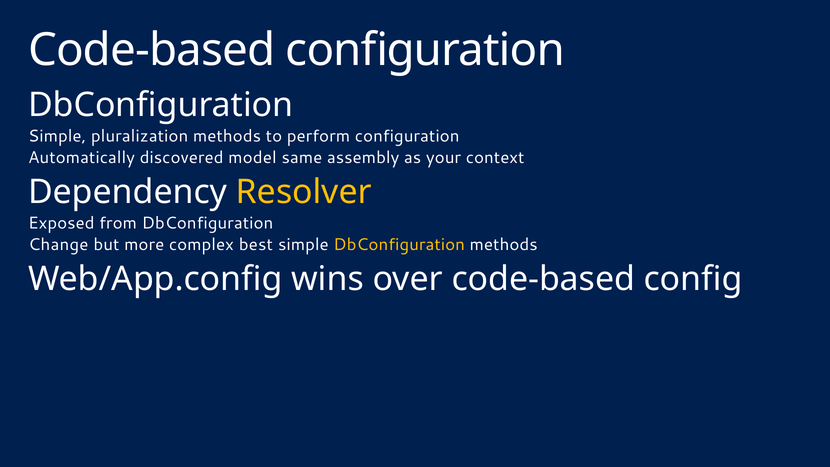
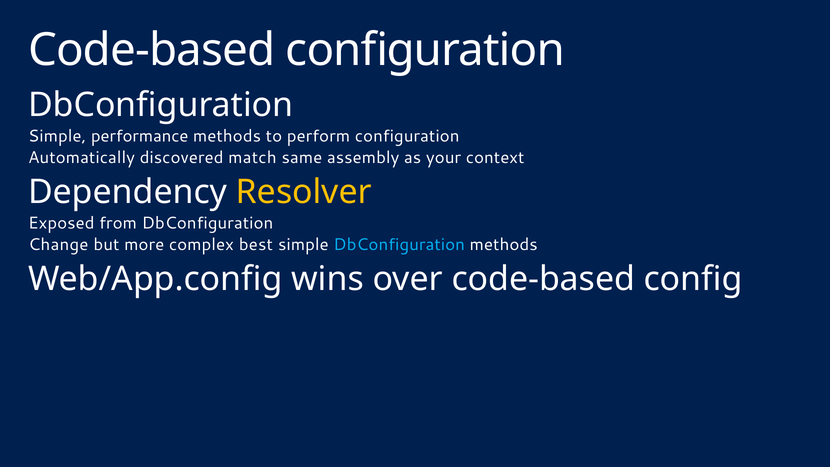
pluralization: pluralization -> performance (140, 136)
model: model -> match (252, 158)
DbConfiguration colour: yellow -> light blue (399, 245)
